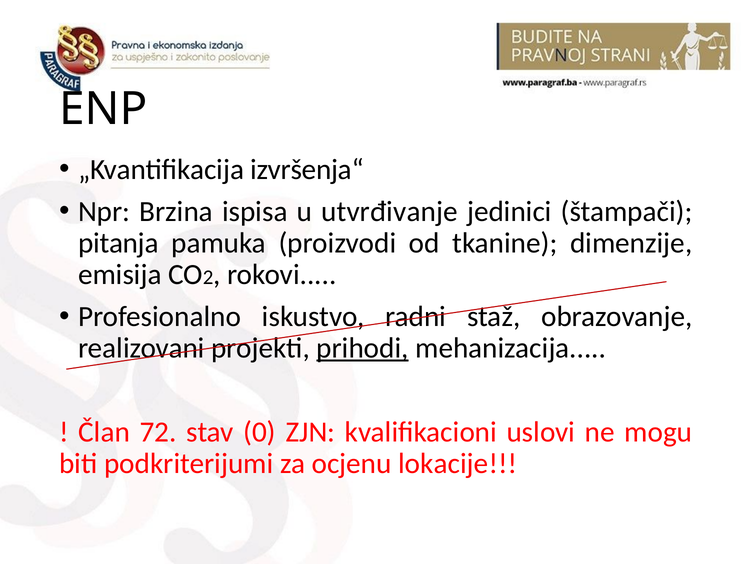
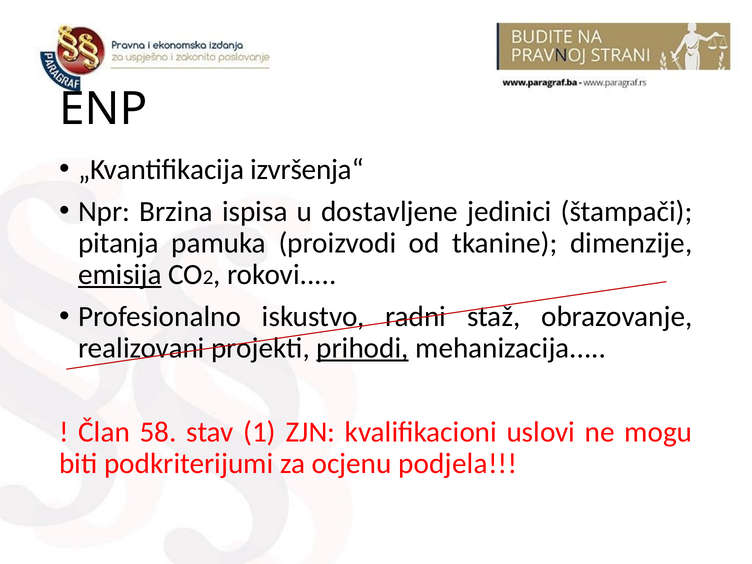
utvrđivanje: utvrđivanje -> dostavljene (390, 211)
emisija underline: none -> present (120, 275)
72: 72 -> 58 (158, 432)
0: 0 -> 1 (260, 432)
lokacije: lokacije -> podjela (458, 463)
